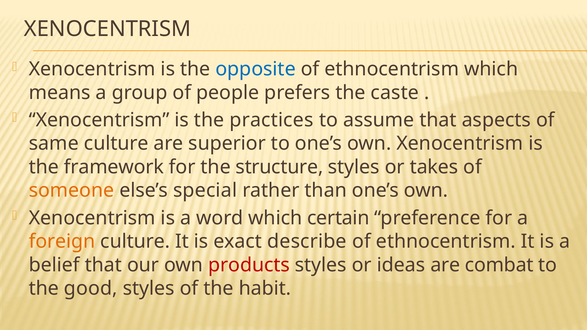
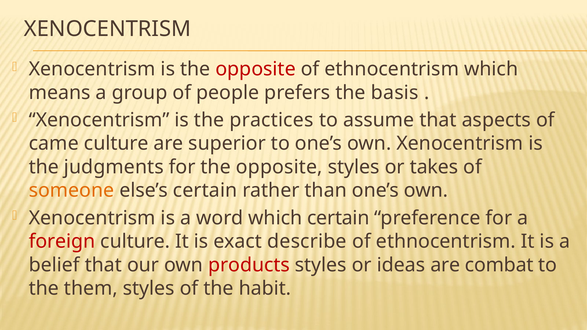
opposite colour: blue -> red (256, 69)
caste: caste -> basis (395, 93)
same: same -> came (54, 144)
framework: framework -> judgments (114, 167)
for the structure: structure -> opposite (279, 167)
else’s special: special -> certain (205, 191)
foreign colour: orange -> red (62, 242)
good: good -> them (91, 289)
